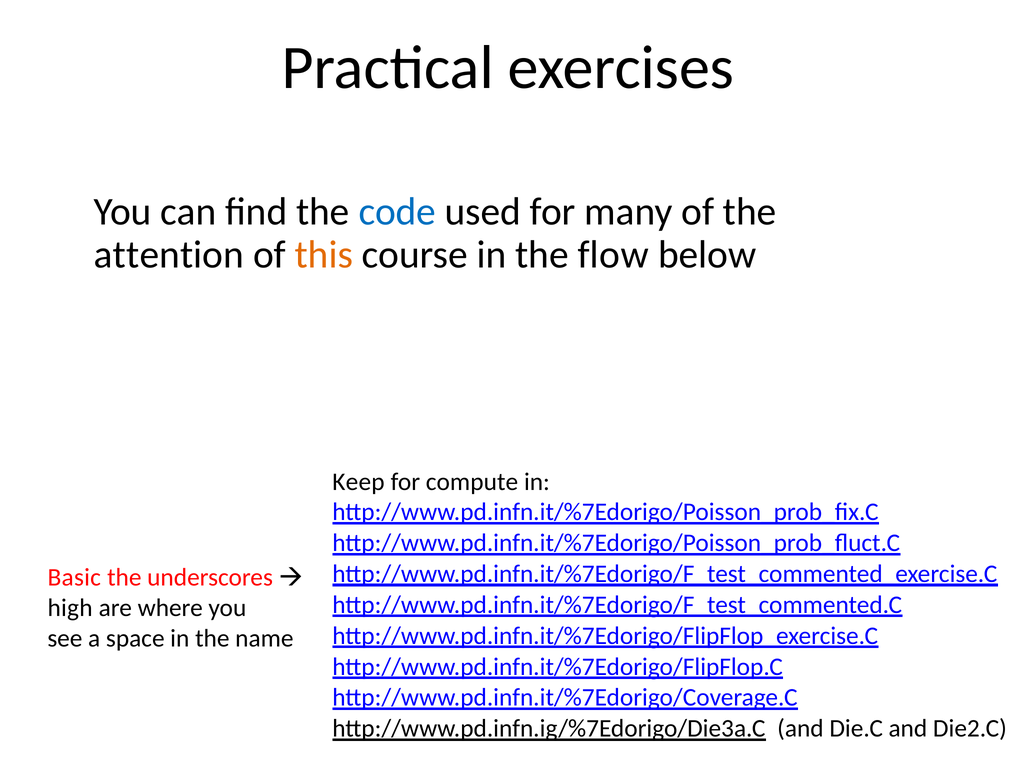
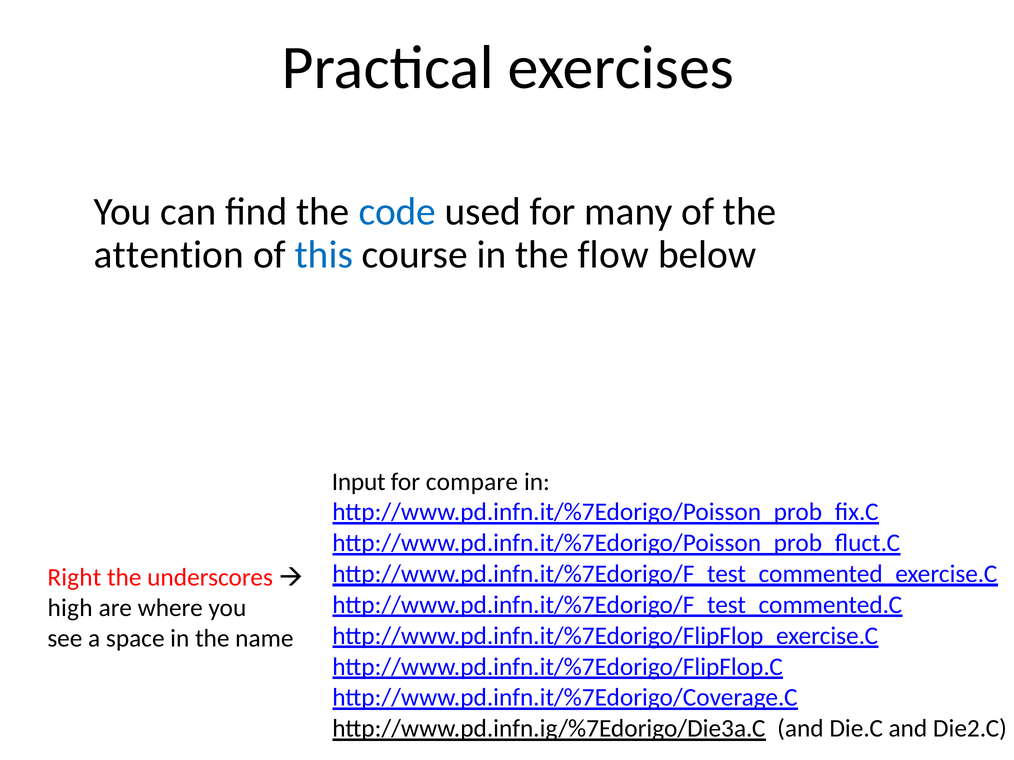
this colour: orange -> blue (324, 255)
Keep: Keep -> Input (359, 482)
compute: compute -> compare (472, 482)
Basic: Basic -> Right (74, 578)
